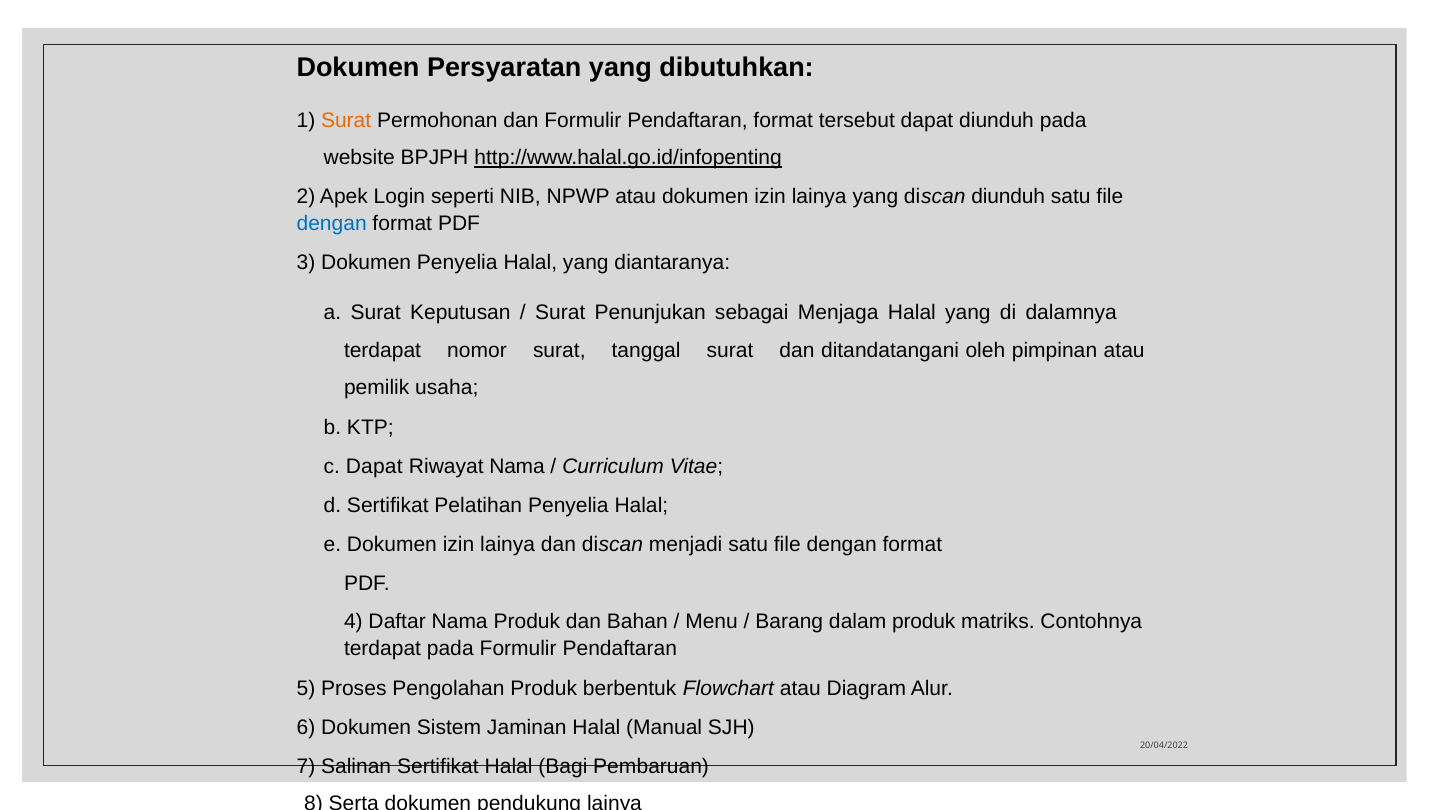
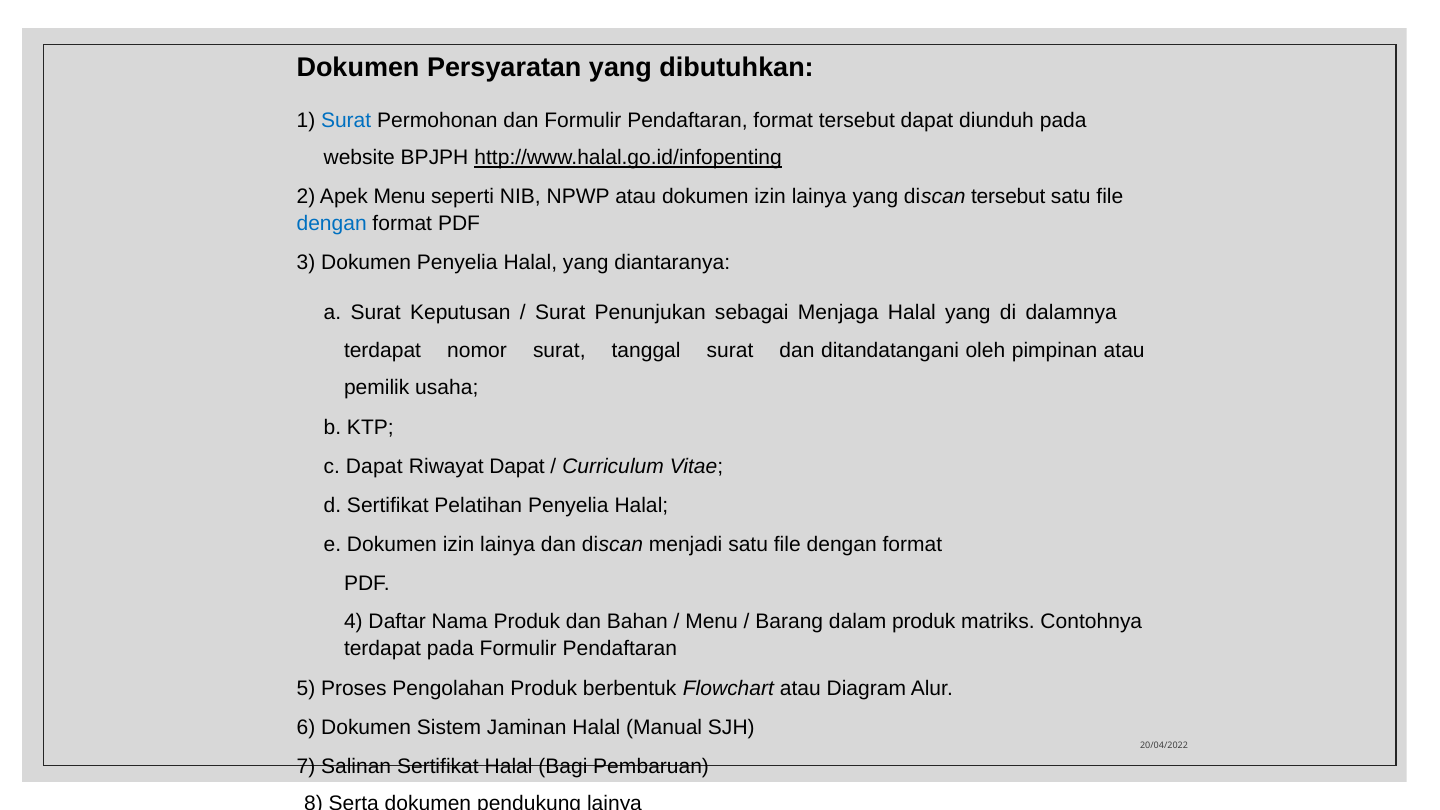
Surat colour: orange -> blue (346, 120)
Apek Login: Login -> Menu (400, 197)
discan diunduh: diunduh -> tersebut (1008, 197)
Riwayat Nama: Nama -> Dapat (517, 466)
